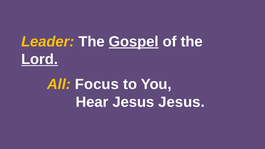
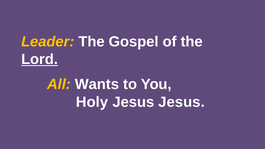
Gospel underline: present -> none (134, 42)
Focus: Focus -> Wants (97, 84)
Hear: Hear -> Holy (92, 102)
